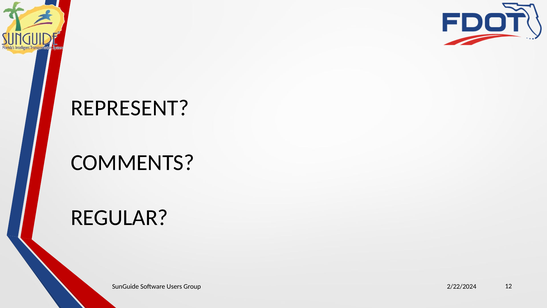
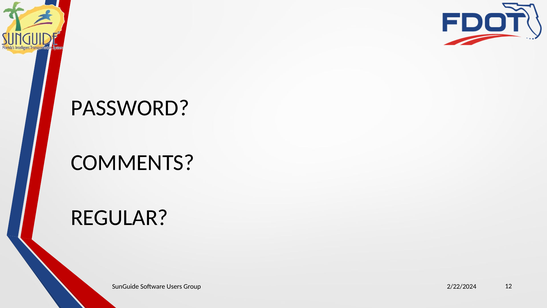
REPRESENT: REPRESENT -> PASSWORD (130, 108)
